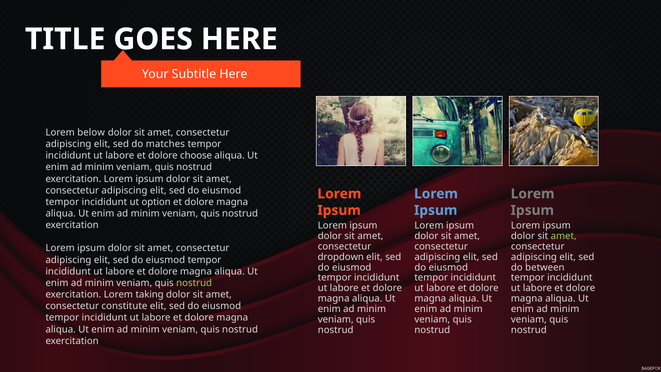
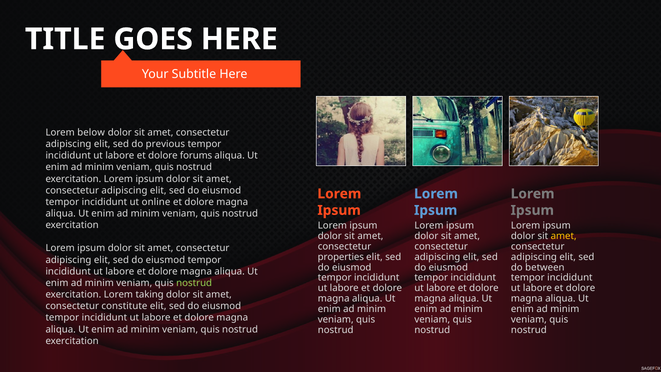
matches: matches -> previous (165, 144)
choose: choose -> forums (196, 156)
option: option -> online (156, 202)
amet colour: light green -> yellow (564, 236)
dropdown: dropdown -> properties (341, 257)
